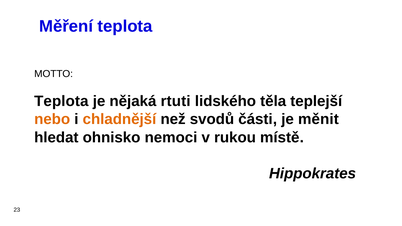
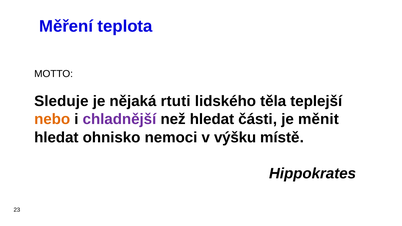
Teplota: Teplota -> Sleduje (61, 101)
chladnější colour: orange -> purple (119, 119)
než svodů: svodů -> hledat (212, 119)
rukou: rukou -> výšku (235, 137)
